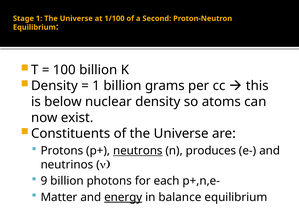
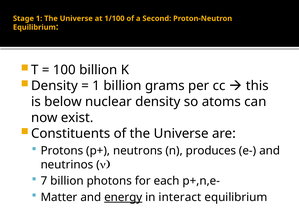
neutrons underline: present -> none (138, 151)
9: 9 -> 7 (44, 181)
balance: balance -> interact (180, 197)
